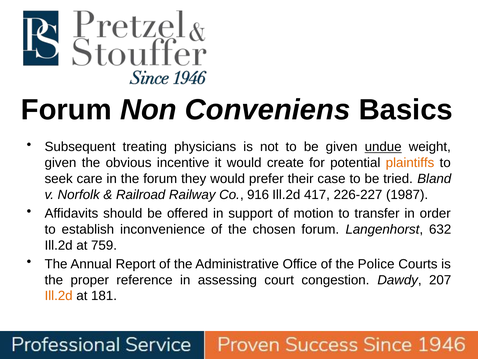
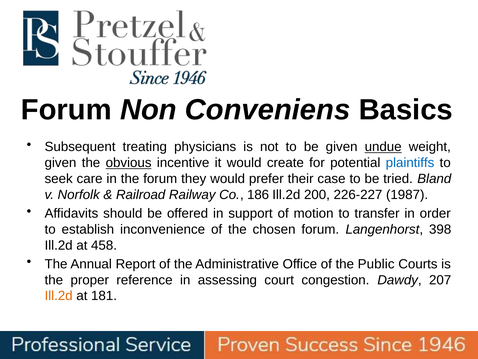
obvious underline: none -> present (129, 163)
plaintiffs colour: orange -> blue (410, 163)
916: 916 -> 186 (258, 195)
417: 417 -> 200 (317, 195)
632: 632 -> 398 (440, 229)
759: 759 -> 458 (104, 245)
Police: Police -> Public (376, 264)
